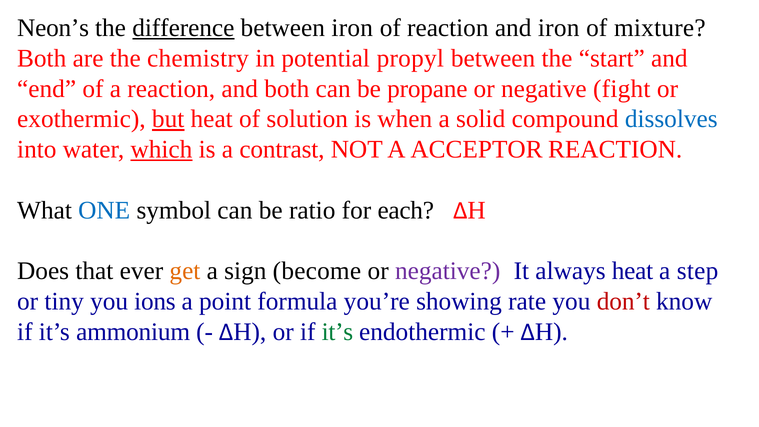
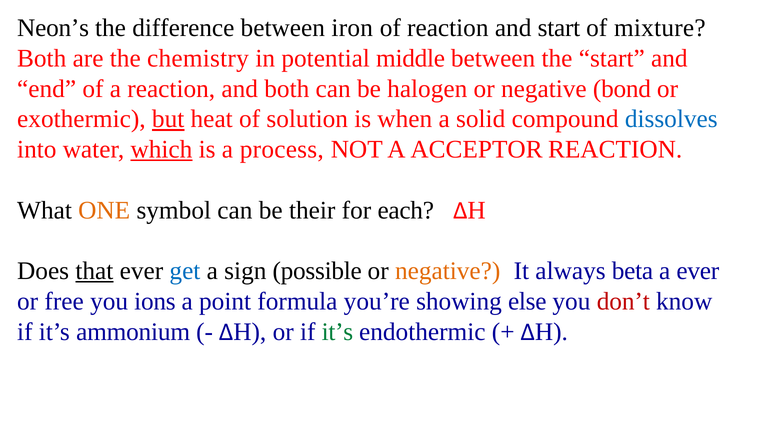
difference underline: present -> none (183, 28)
and iron: iron -> start (559, 28)
propyl: propyl -> middle (411, 58)
propane: propane -> halogen (427, 89)
fight: fight -> bond (622, 89)
contrast: contrast -> process (282, 149)
ONE colour: blue -> orange (104, 210)
ratio: ratio -> their (312, 210)
that underline: none -> present (94, 271)
get colour: orange -> blue (185, 271)
become: become -> possible (317, 271)
negative colour: purple -> orange (448, 271)
always heat: heat -> beta (633, 271)
a step: step -> ever (698, 271)
tiny: tiny -> free (64, 301)
rate: rate -> else (527, 301)
